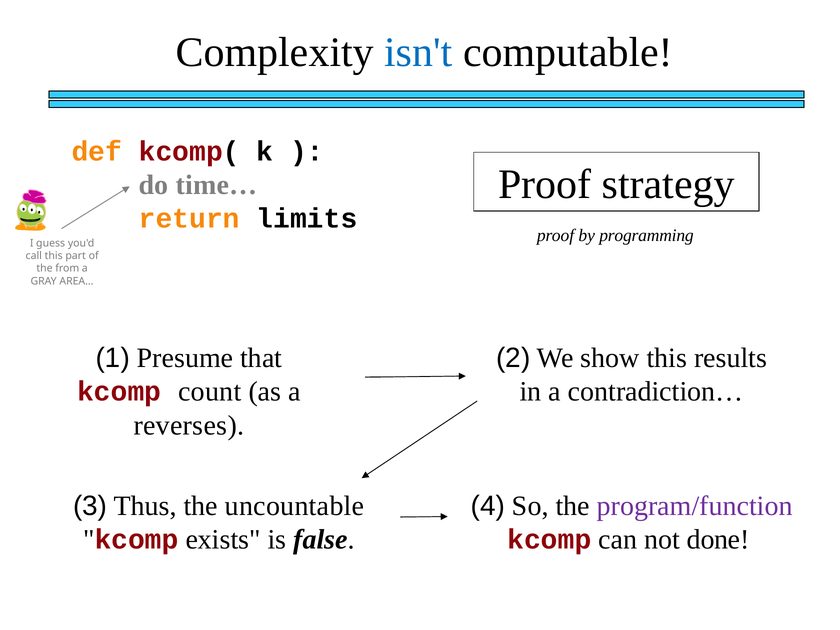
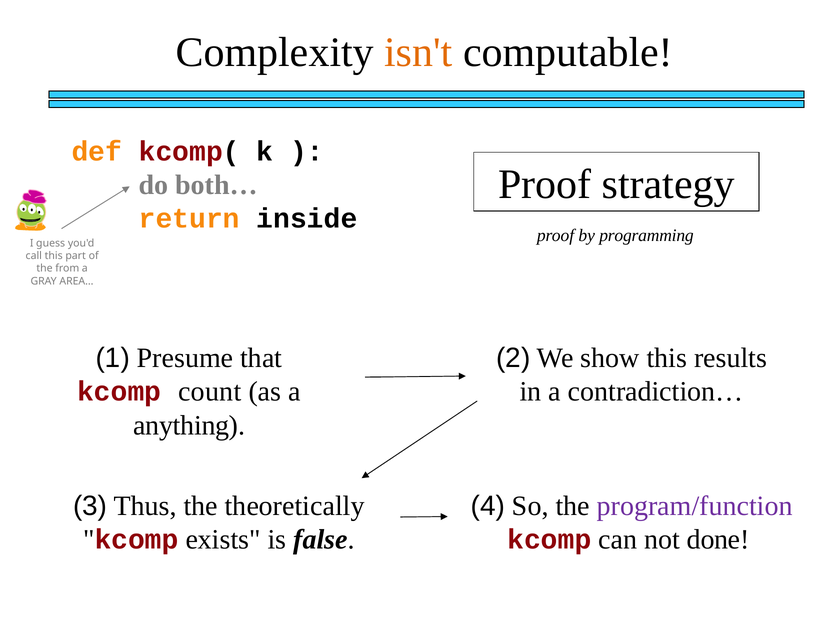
isn't colour: blue -> orange (418, 52)
time…: time… -> both… (217, 185)
limits: limits -> inside (307, 219)
reverses: reverses -> anything (189, 425)
uncountable: uncountable -> theoretically (295, 506)
